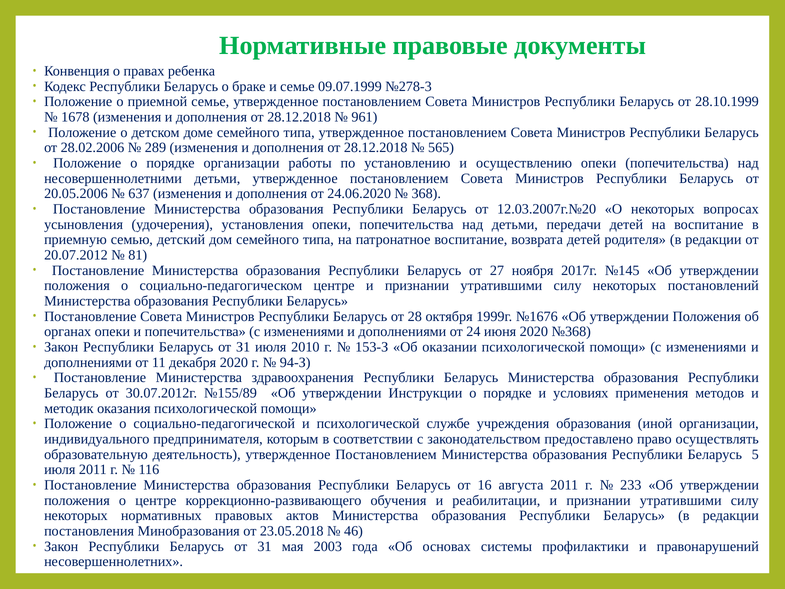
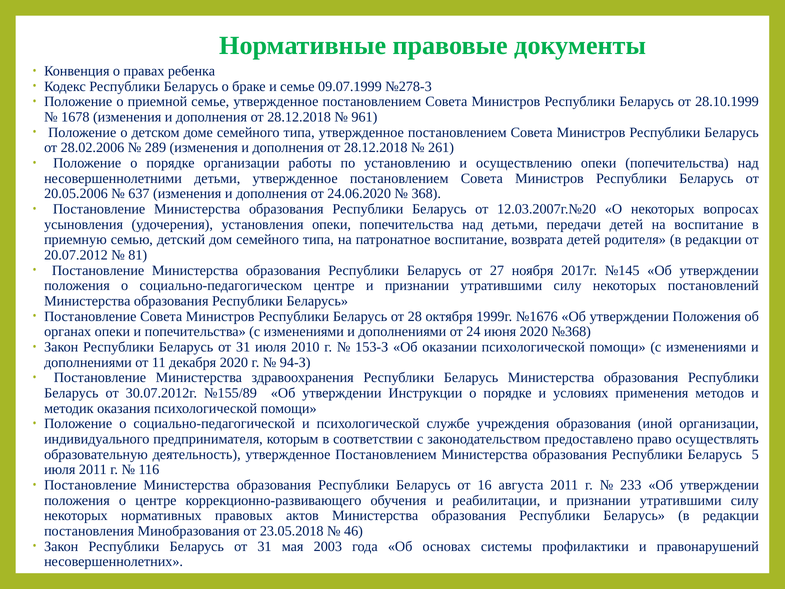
565: 565 -> 261 (441, 148)
